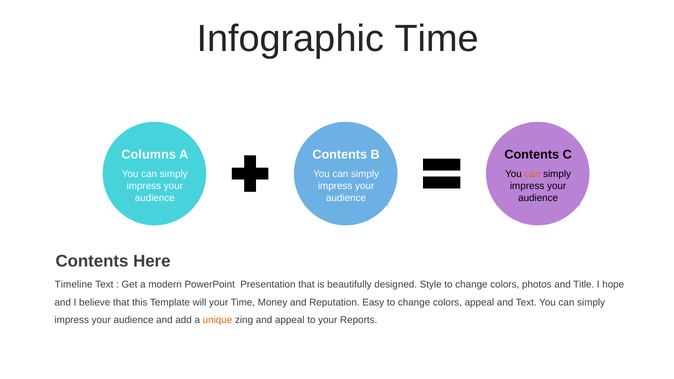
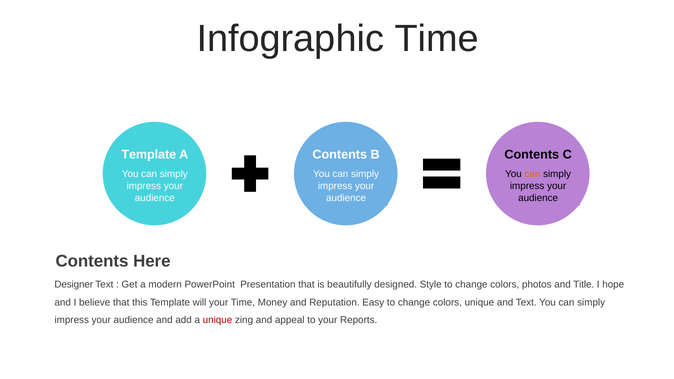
Columns: Columns -> Template (149, 155)
Timeline: Timeline -> Designer (74, 285)
colors appeal: appeal -> unique (479, 303)
unique colour: orange -> red (218, 320)
